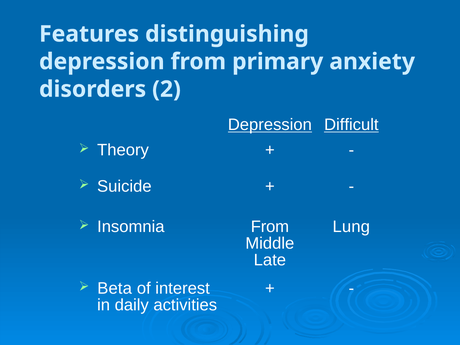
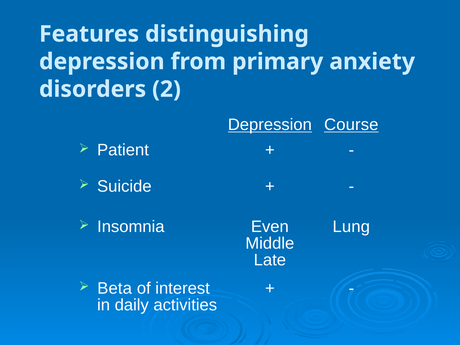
Difficult: Difficult -> Course (351, 125)
Theory: Theory -> Patient (123, 150)
Insomnia From: From -> Even (270, 227)
